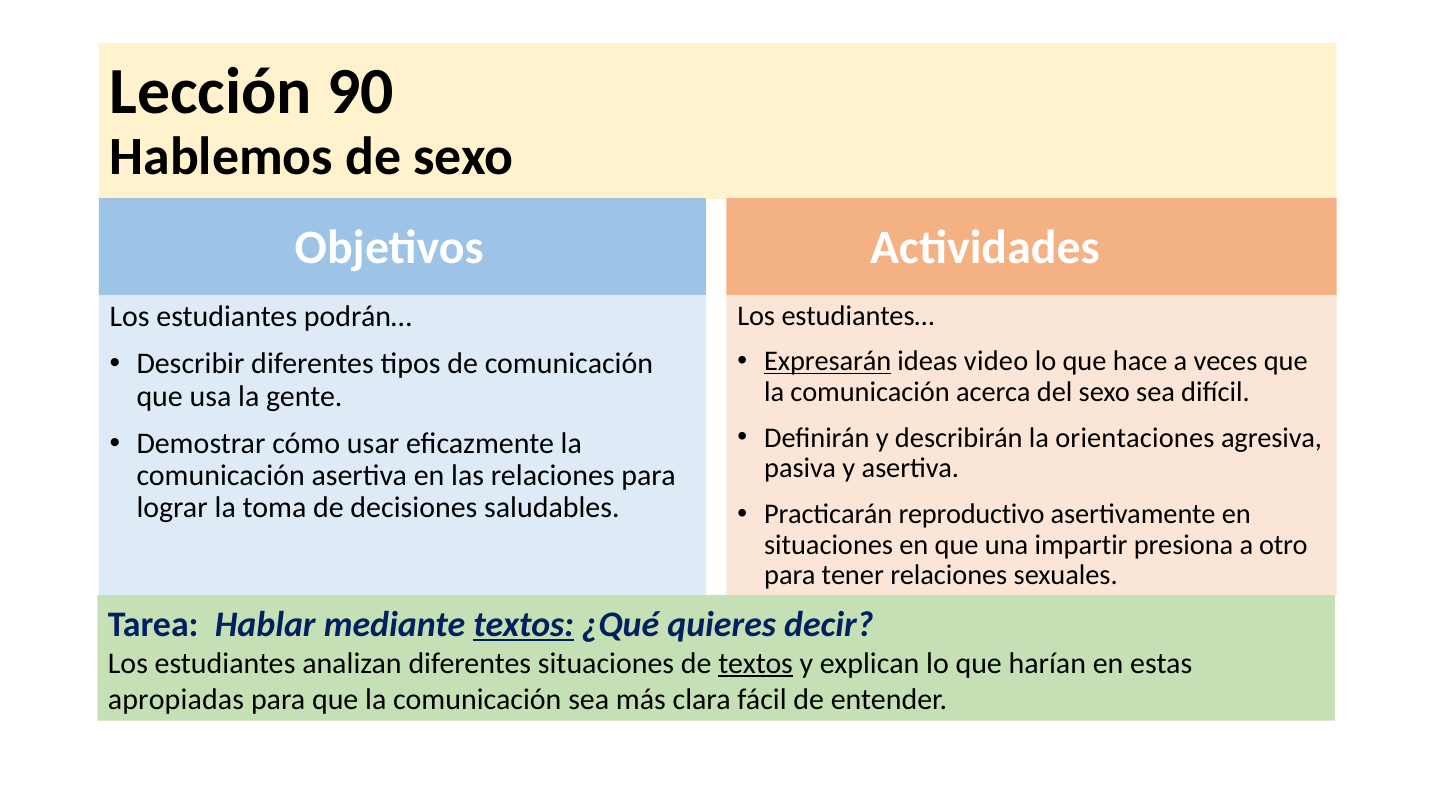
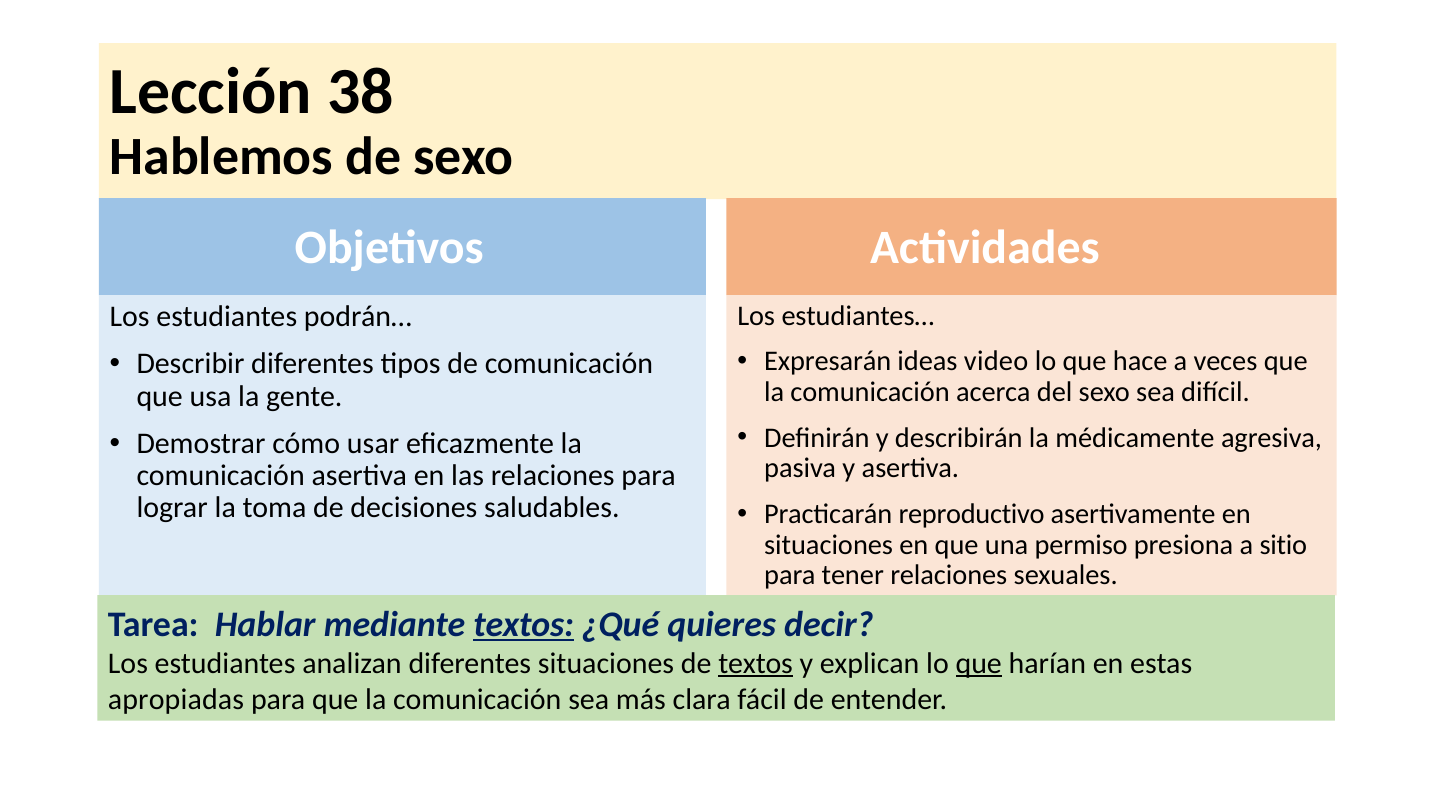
90: 90 -> 38 (360, 91)
Expresarán underline: present -> none (828, 361)
orientaciones: orientaciones -> médicamente (1135, 437)
impartir: impartir -> permiso (1081, 544)
otro: otro -> sitio (1283, 544)
que underline: none -> present (979, 663)
